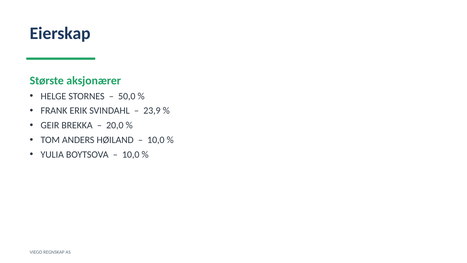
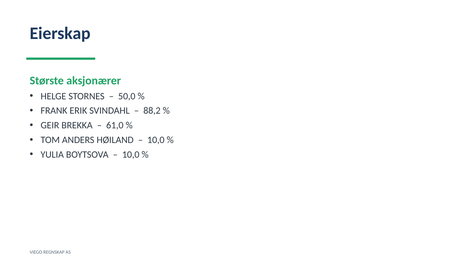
23,9: 23,9 -> 88,2 (152, 111)
20,0: 20,0 -> 61,0 (115, 125)
